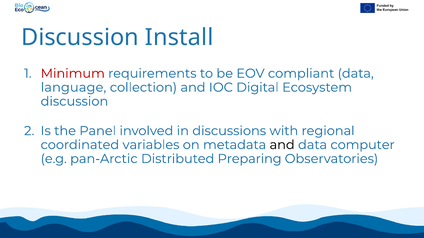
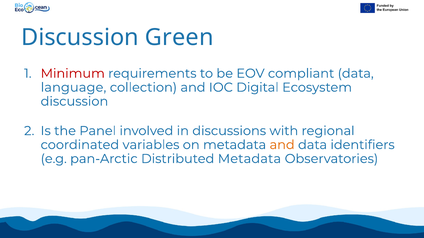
Install: Install -> Green (179, 38)
and colour: black -> orange (282, 145)
computer: computer -> identifiers (363, 145)
Distributed Preparing: Preparing -> Metadata (249, 159)
